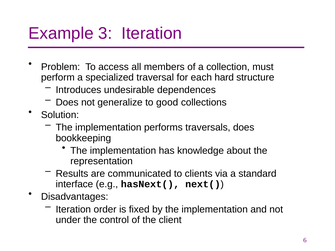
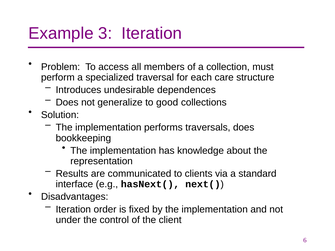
hard: hard -> care (224, 77)
